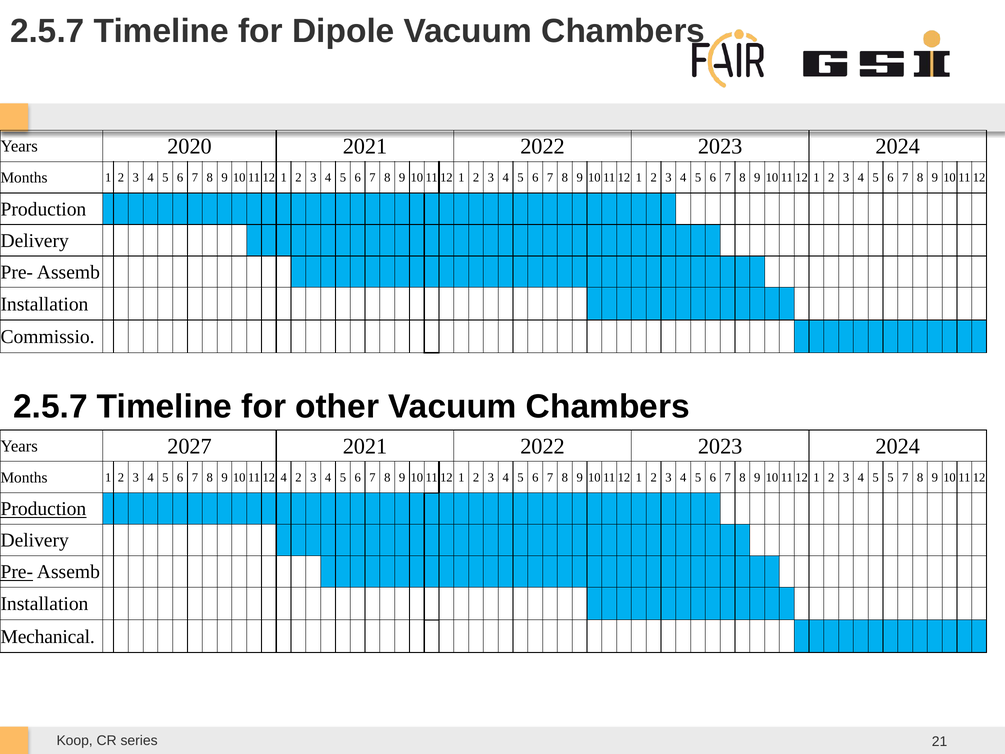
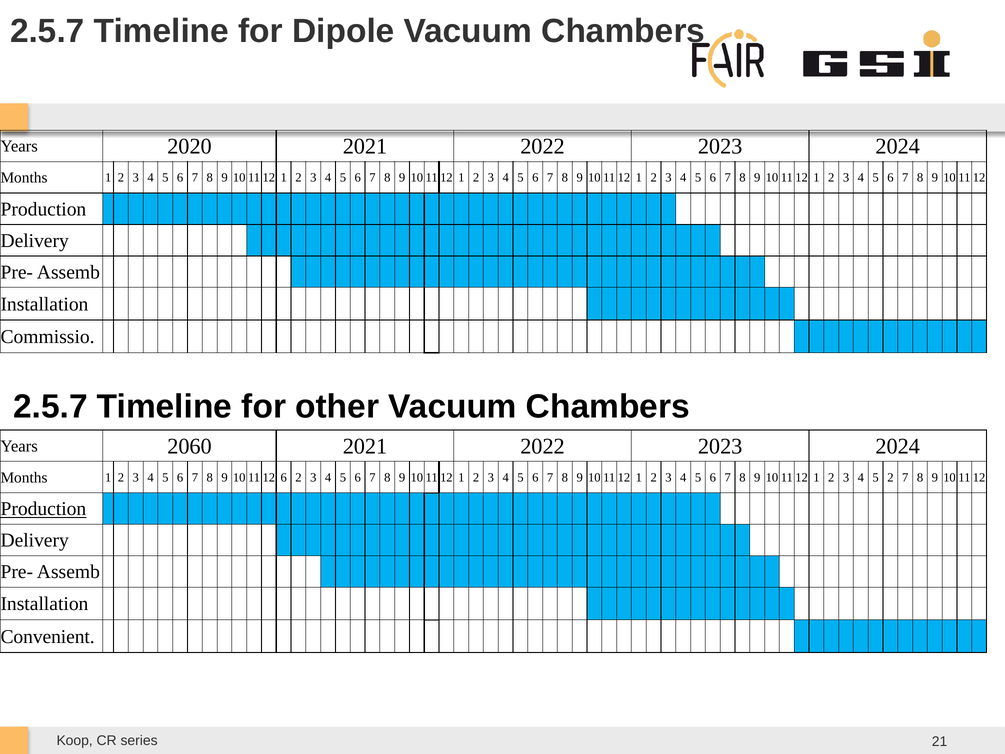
2027: 2027 -> 2060 (190, 446)
4: 4 -> 6 (284, 477)
5 5: 5 -> 2 (890, 477)
Pre- underline: present -> none (17, 572)
Mechanical: Mechanical -> Convenient (48, 636)
